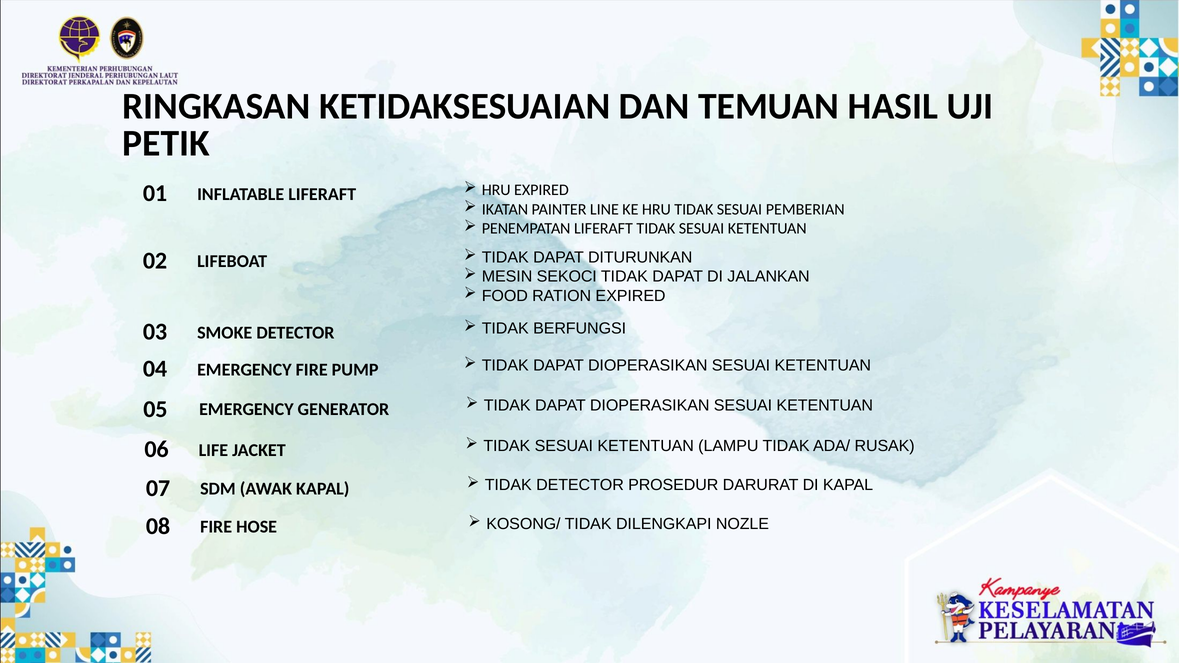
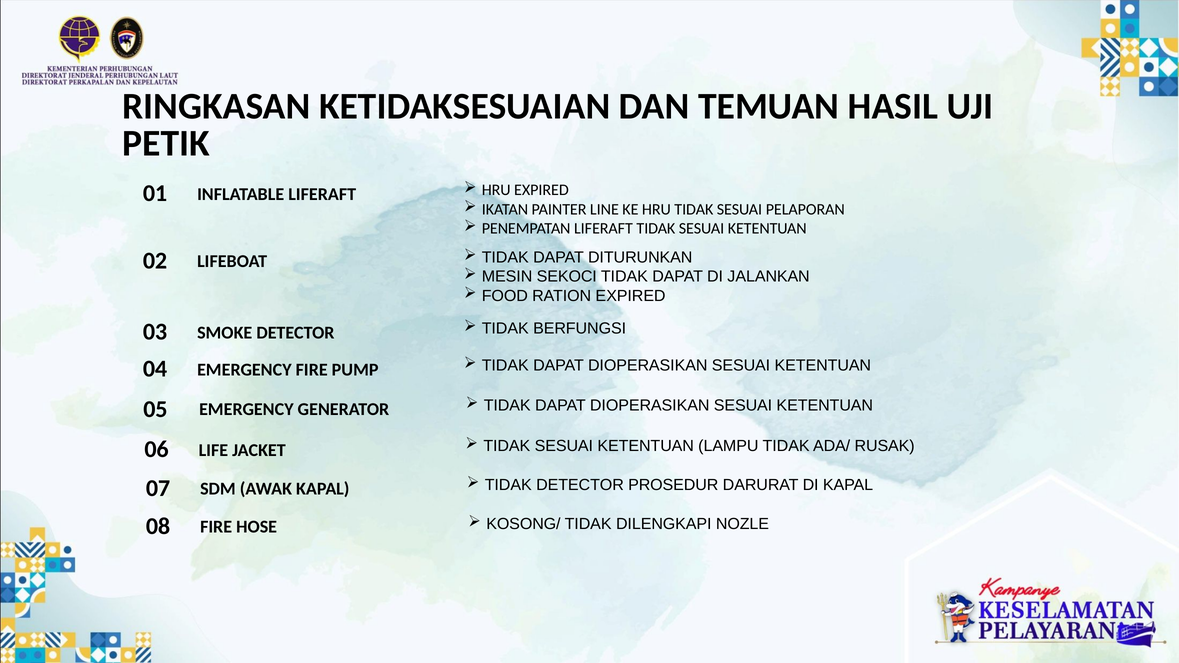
PEMBERIAN: PEMBERIAN -> PELAPORAN (805, 209)
